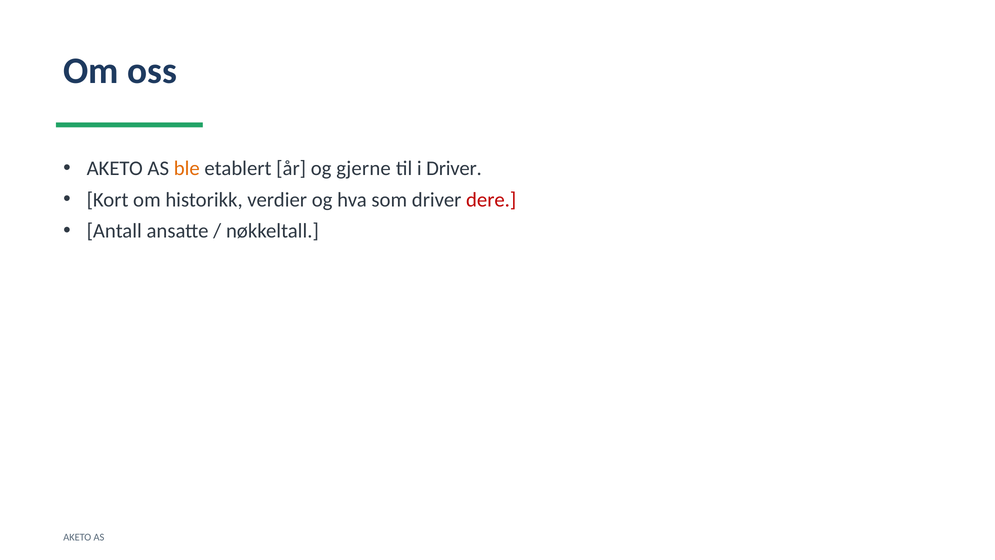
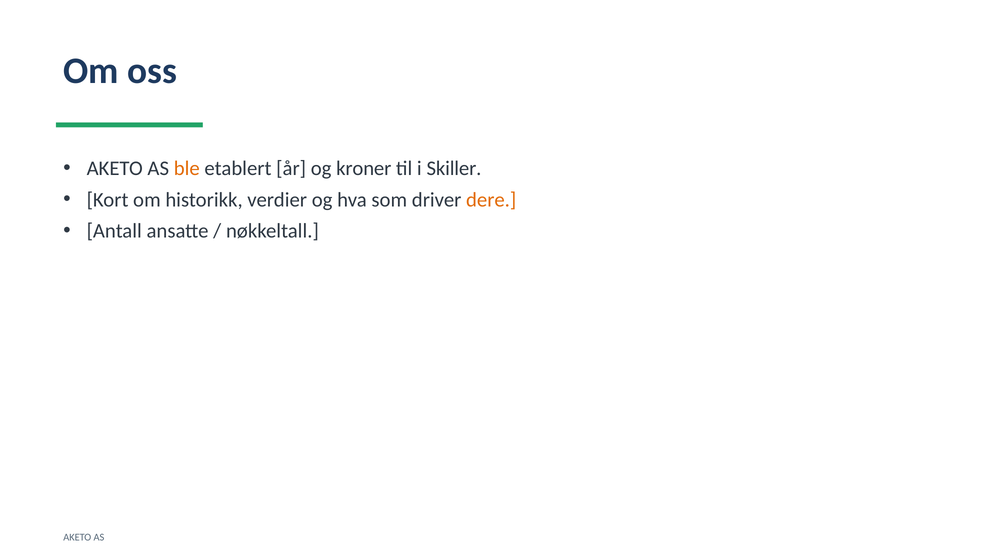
gjerne: gjerne -> kroner (364, 169)
i Driver: Driver -> Skiller (454, 169)
dere colour: red -> orange (491, 200)
